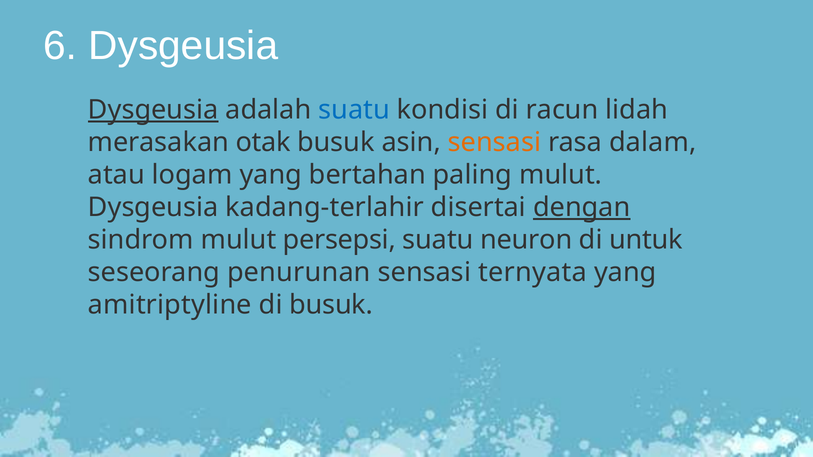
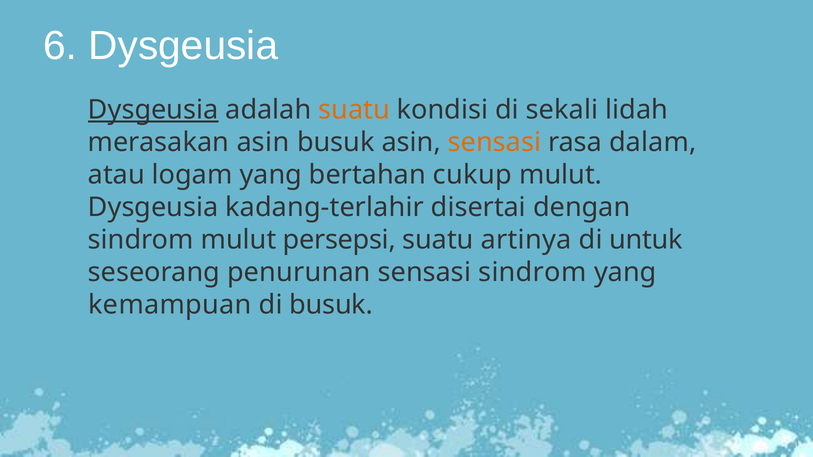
suatu colour: blue -> orange (354, 110)
racun: racun -> sekali (562, 110)
merasakan otak: otak -> asin (263, 142)
paling: paling -> cukup (472, 175)
dengan underline: present -> none (582, 207)
neuron: neuron -> artinya (526, 240)
sensasi ternyata: ternyata -> sindrom (532, 273)
amitriptyline: amitriptyline -> kemampuan (170, 305)
